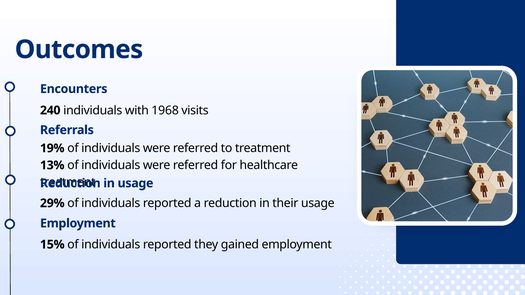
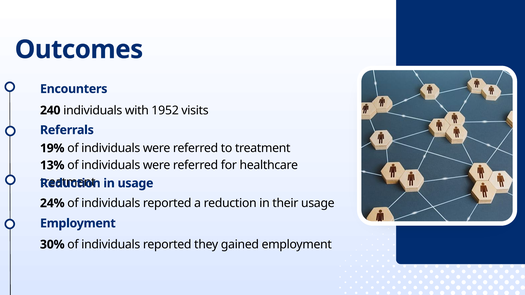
1968: 1968 -> 1952 (165, 110)
29%: 29% -> 24% (52, 203)
15%: 15% -> 30% (52, 245)
